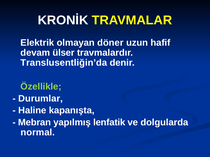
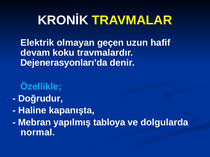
döner: döner -> geçen (110, 43)
ülser: ülser -> koku (64, 53)
Translusentliğin’da: Translusentliğin’da -> Dejenerasyonları’da (64, 63)
Özellikle colour: light green -> light blue (41, 87)
Durumlar: Durumlar -> Doğrudur (41, 99)
lenfatik: lenfatik -> tabloya (109, 123)
